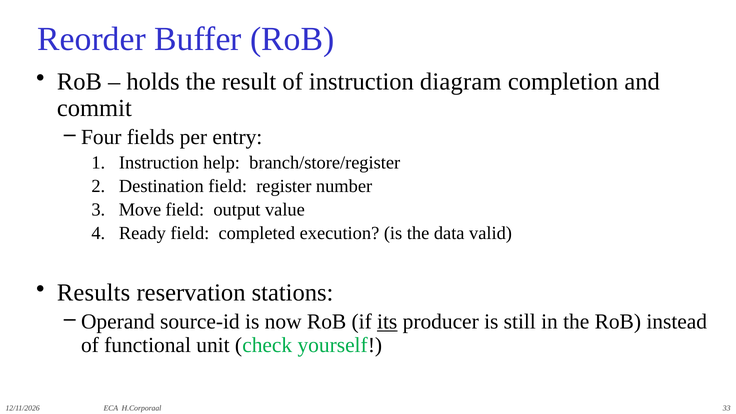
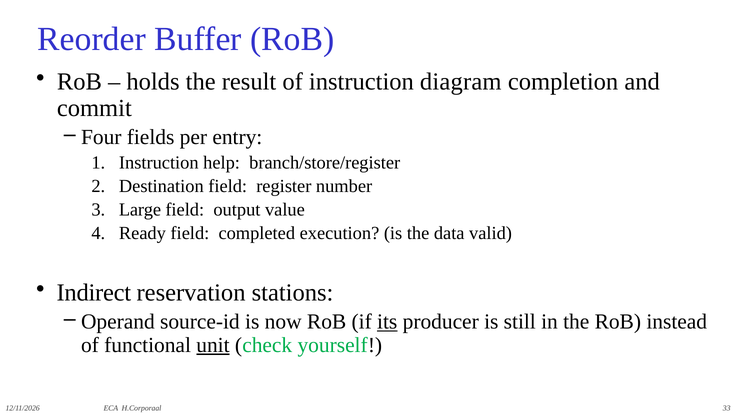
Move: Move -> Large (140, 210)
Results: Results -> Indirect (94, 293)
unit underline: none -> present (213, 345)
